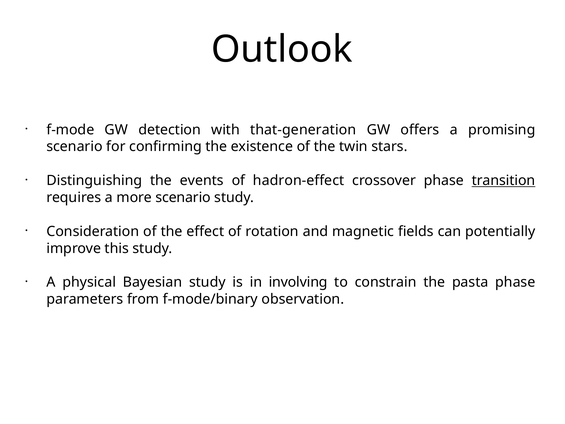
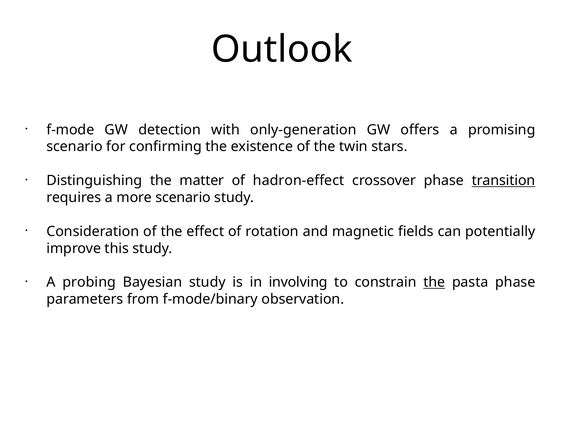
that-generation: that-generation -> only-generation (303, 130)
events: events -> matter (202, 180)
physical: physical -> probing (89, 282)
the underline: none -> present (434, 282)
